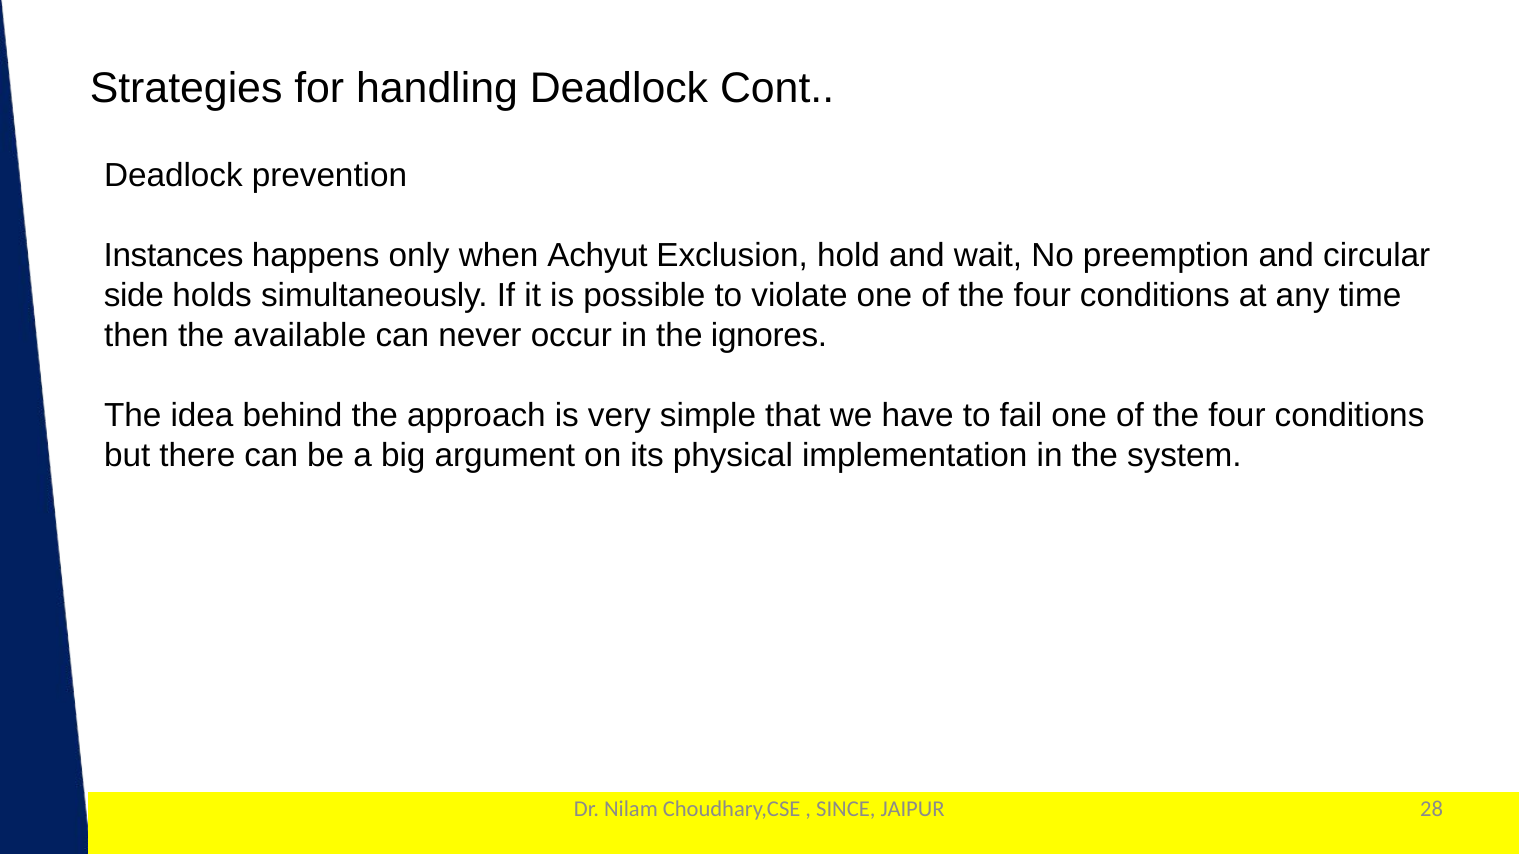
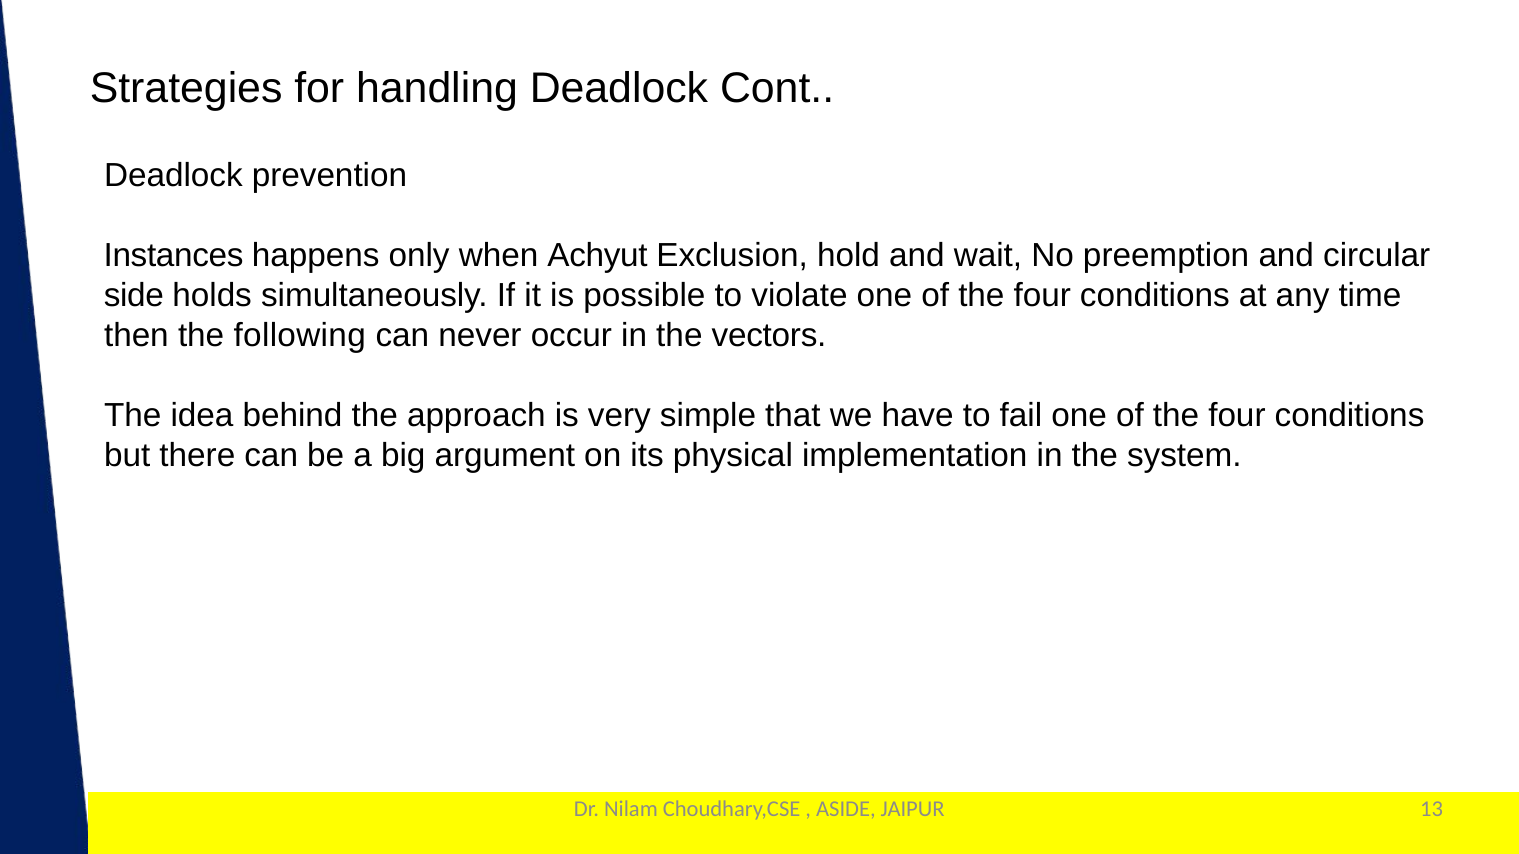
available: available -> following (300, 335)
ignores: ignores -> vectors (769, 335)
SINCE: SINCE -> ASIDE (846, 809)
28: 28 -> 13 (1432, 809)
